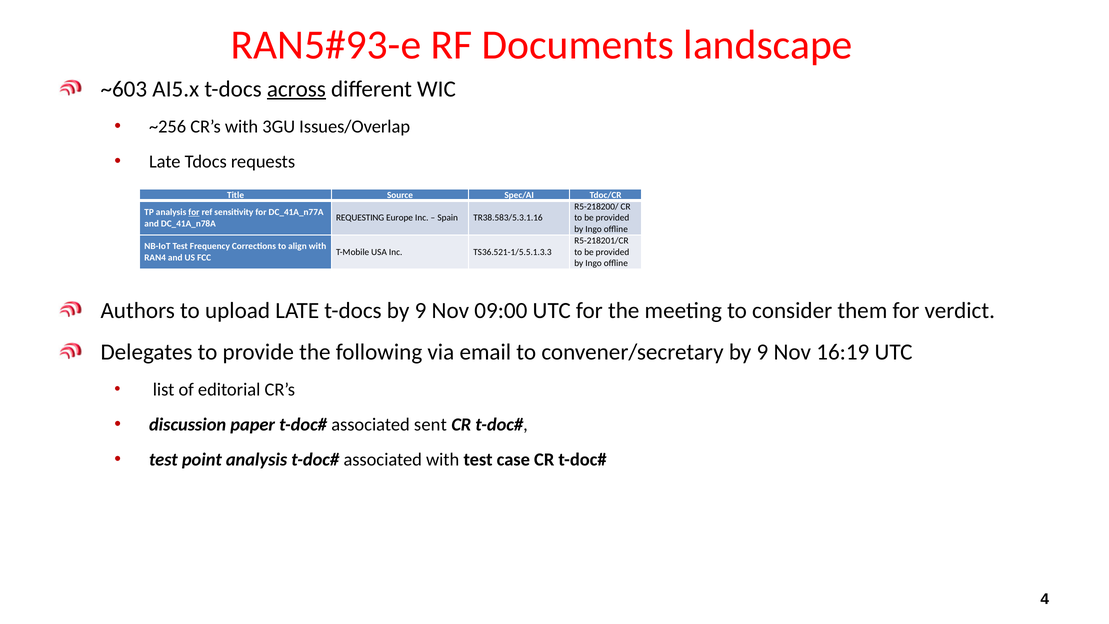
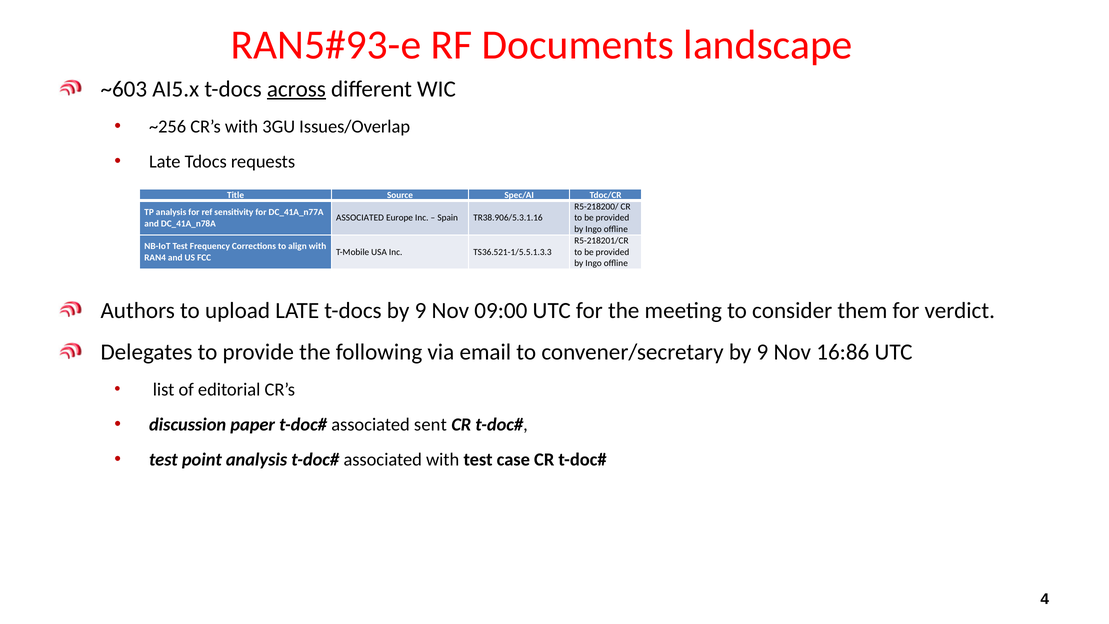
for underline: present -> none (194, 212)
REQUESTING: REQUESTING -> ASSOCIATED (360, 218)
TR38.583/5.3.1.16: TR38.583/5.3.1.16 -> TR38.906/5.3.1.16 (508, 218)
16:19: 16:19 -> 16:86 (843, 352)
